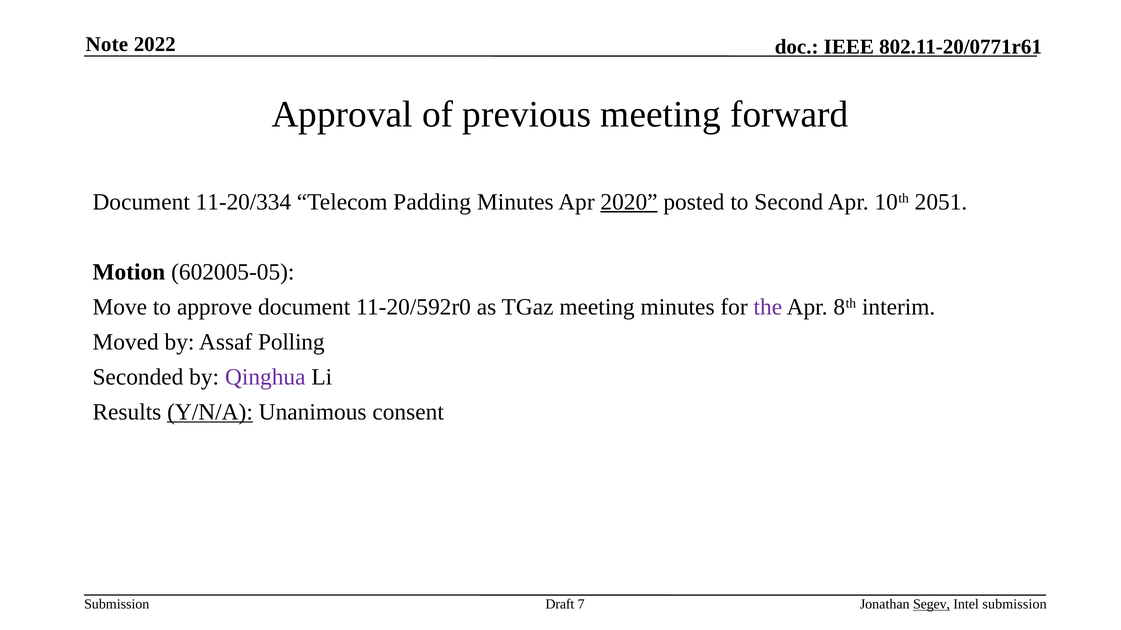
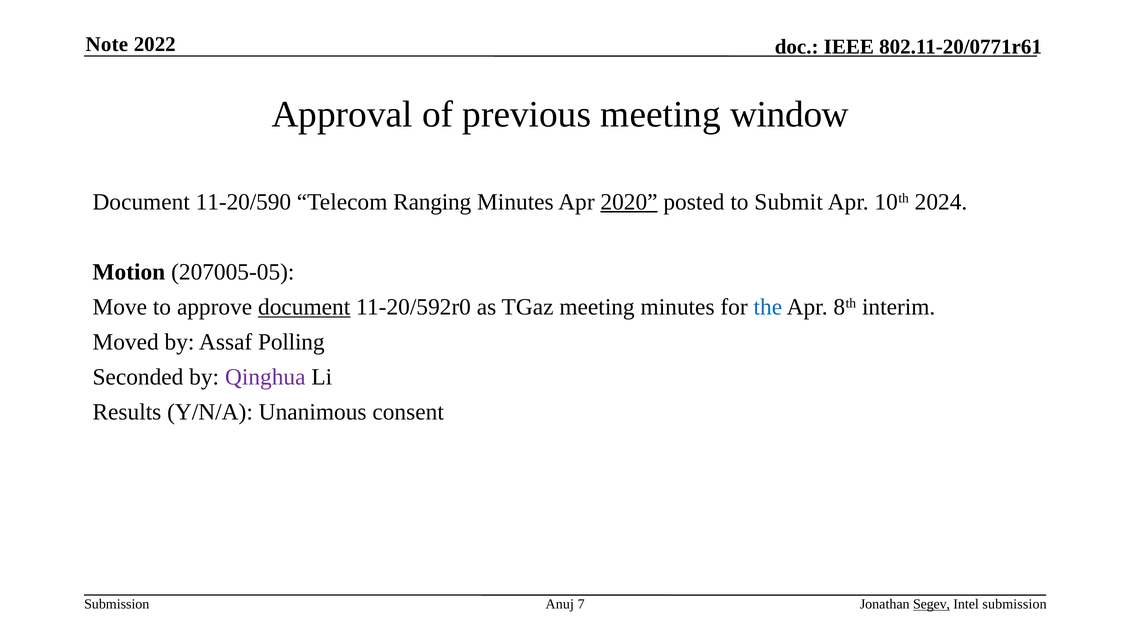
forward: forward -> window (790, 115)
11-20/334: 11-20/334 -> 11-20/590 (243, 202)
Padding: Padding -> Ranging (432, 202)
Second: Second -> Submit (789, 202)
2051: 2051 -> 2024 (941, 202)
602005-05: 602005-05 -> 207005-05 (233, 272)
document underline: none -> present (304, 307)
the colour: purple -> blue (768, 307)
Y/N/A underline: present -> none (210, 412)
Draft: Draft -> Anuj (560, 605)
